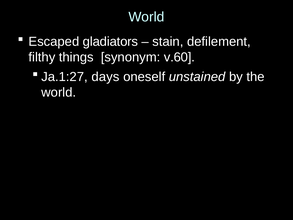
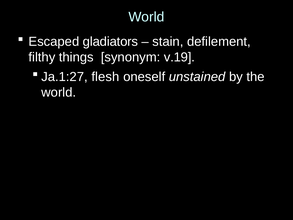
v.60: v.60 -> v.19 (179, 57)
days: days -> flesh (105, 77)
